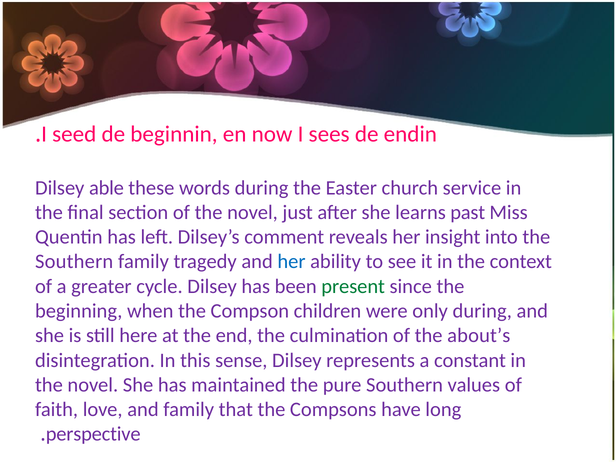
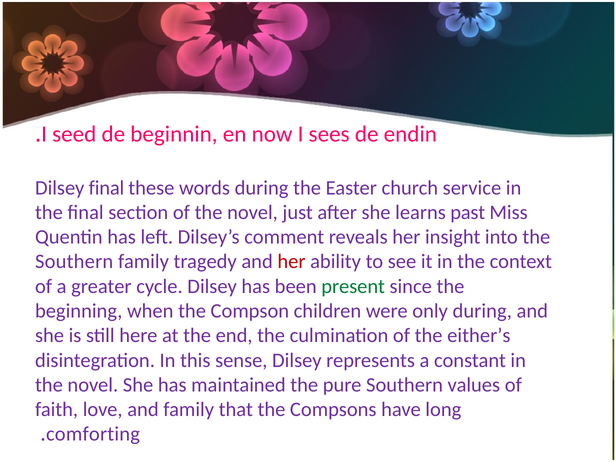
Dilsey able: able -> final (106, 188)
her colour: blue -> red (291, 262)
about’s: about’s -> either’s (479, 336)
perspective: perspective -> comforting (93, 434)
